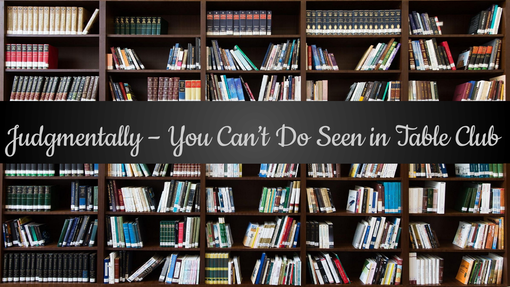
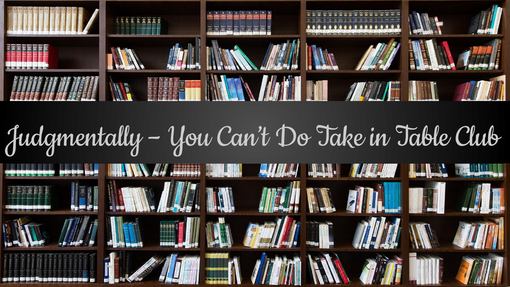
Seen: Seen -> Take (340, 135)
